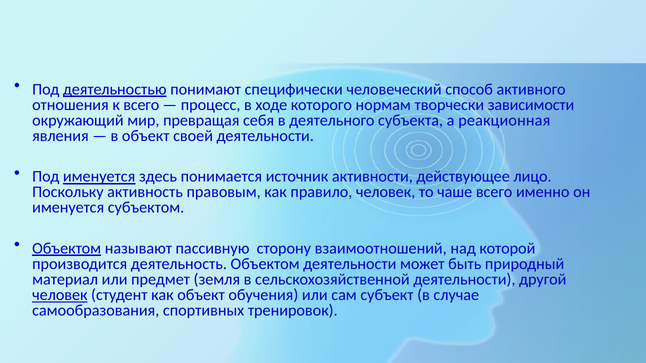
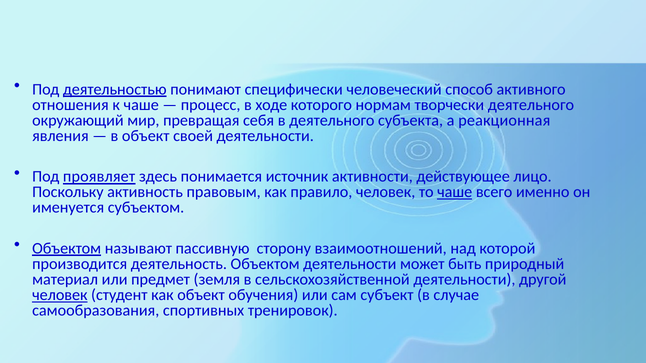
к всего: всего -> чаше (141, 105)
творчески зависимости: зависимости -> деятельного (531, 105)
Под именуется: именуется -> проявляет (99, 177)
чаше underline: none -> present (455, 192)
